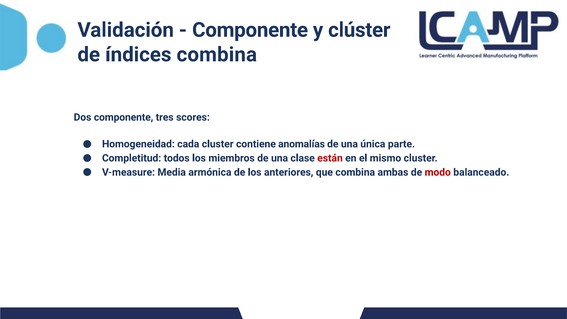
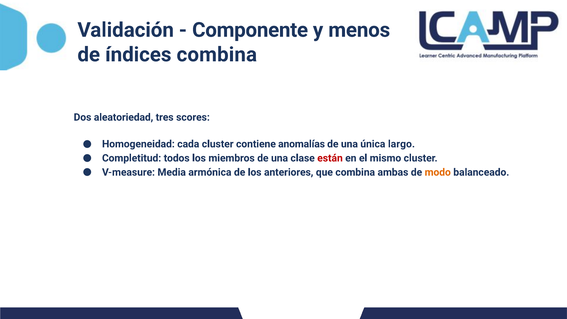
clúster: clúster -> menos (359, 30)
Dos componente: componente -> aleatoriedad (124, 117)
parte: parte -> largo (401, 144)
modo colour: red -> orange (438, 172)
